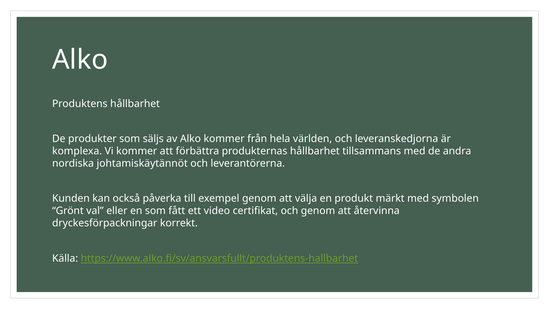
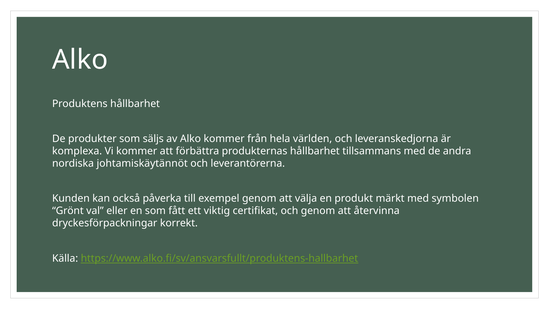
video: video -> viktig (217, 211)
